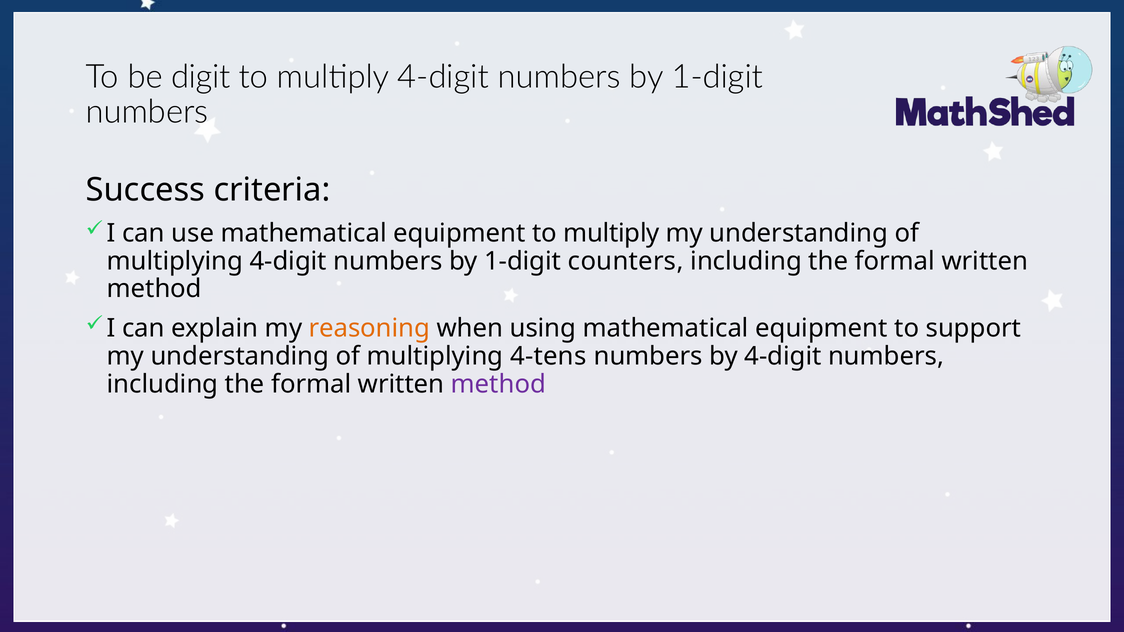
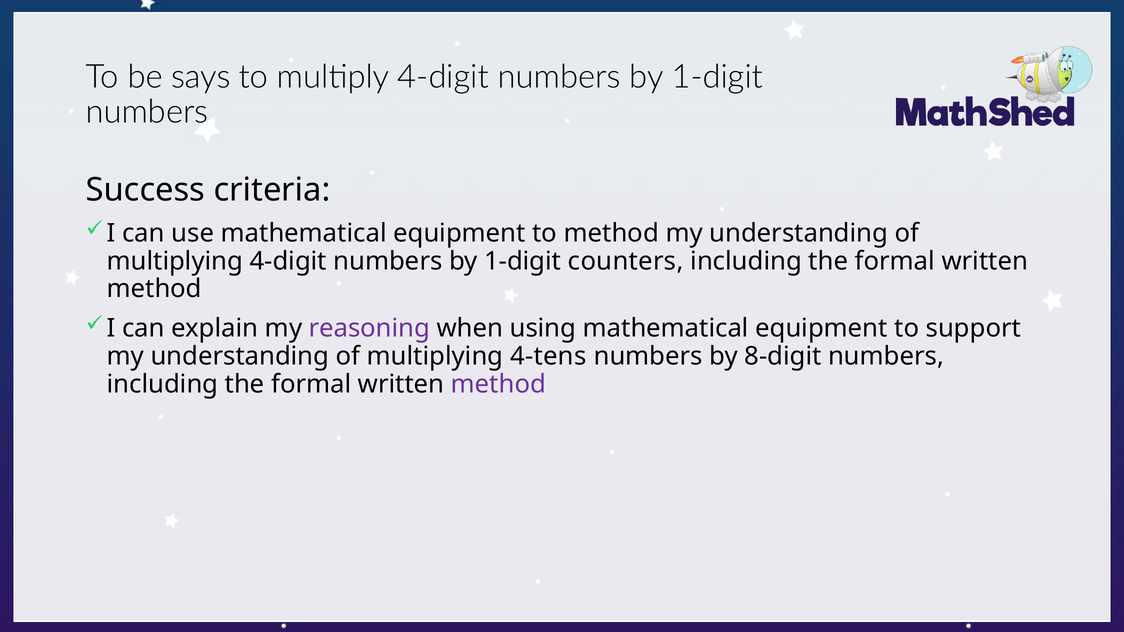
digit: digit -> says (201, 77)
equipment to multiply: multiply -> method (611, 233)
reasoning colour: orange -> purple (369, 329)
by 4-digit: 4-digit -> 8-digit (783, 356)
